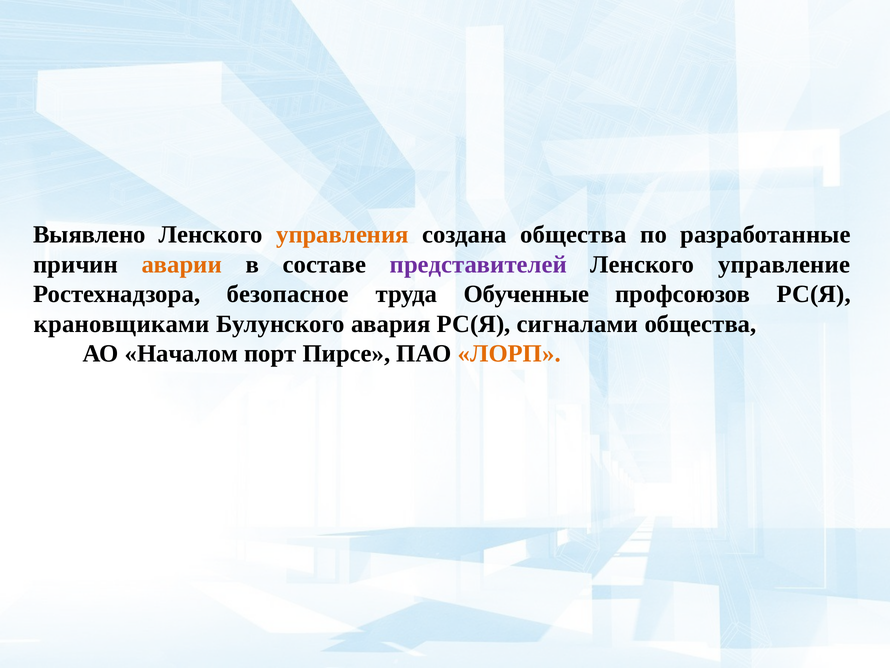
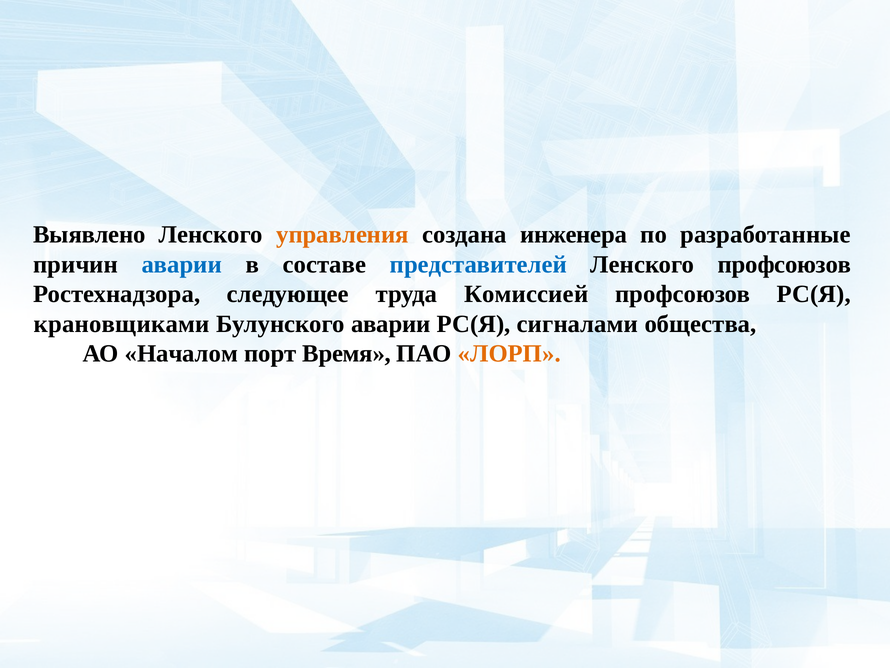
создана общества: общества -> инженера (574, 235)
аварии colour: orange -> blue (182, 264)
представителей colour: purple -> blue (478, 264)
Ленского управление: управление -> профсоюзов (784, 264)
безопасное: безопасное -> следующее (288, 294)
Обученные: Обученные -> Комиссией (526, 294)
Булунского авария: авария -> аварии (391, 324)
Пирсе: Пирсе -> Время (347, 353)
